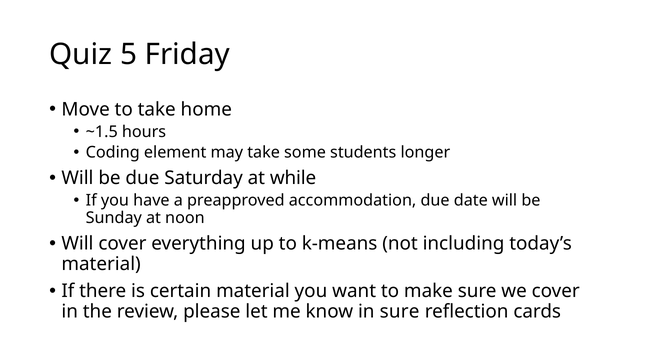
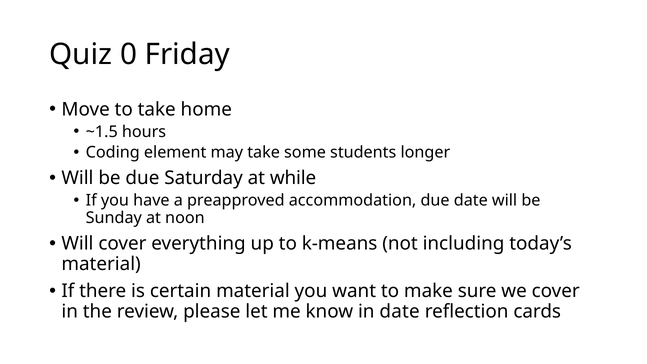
5: 5 -> 0 (129, 54)
in sure: sure -> date (400, 311)
